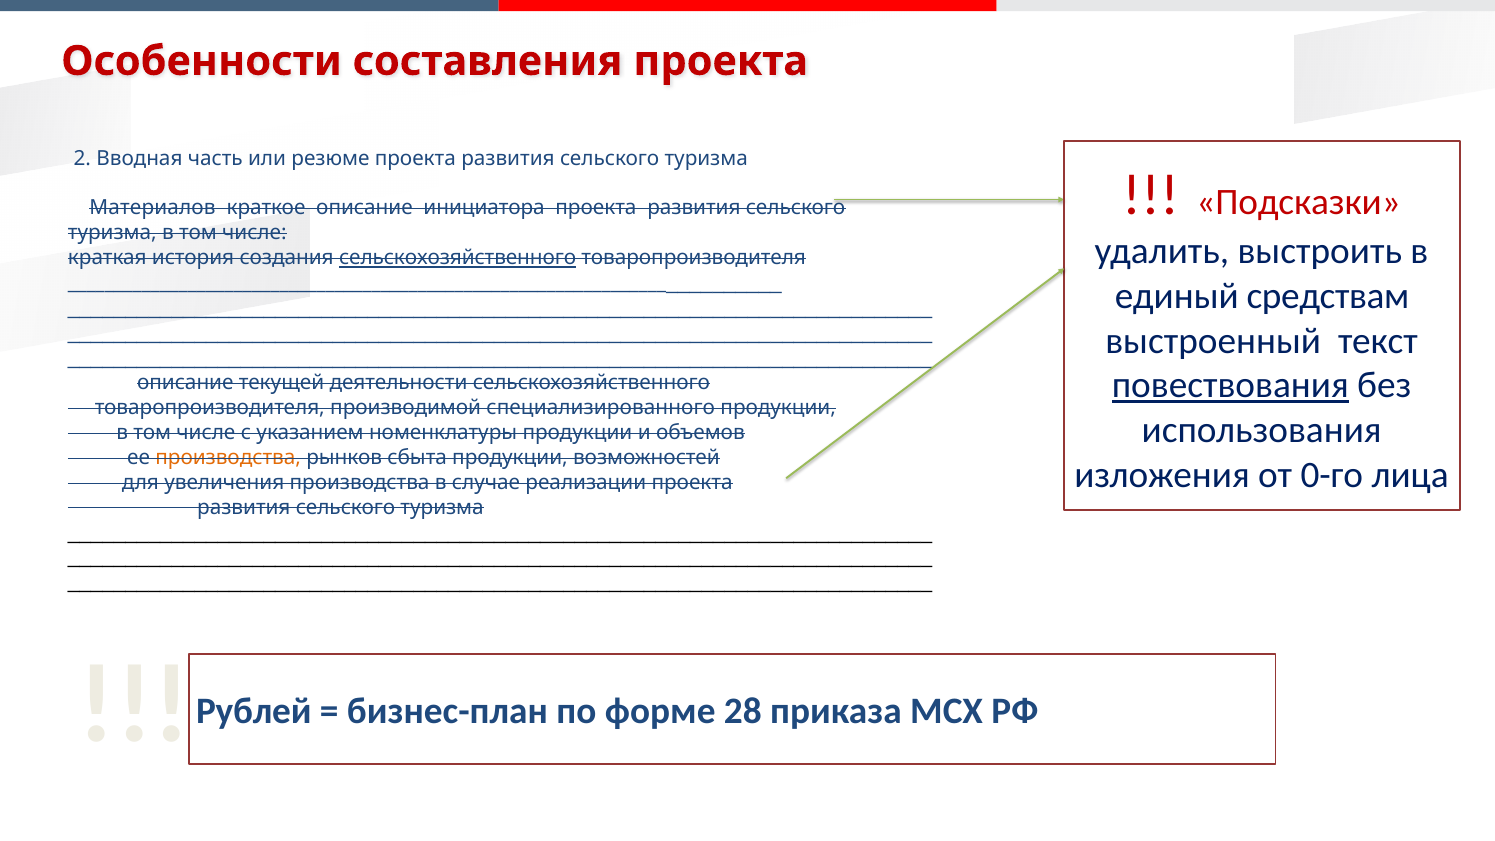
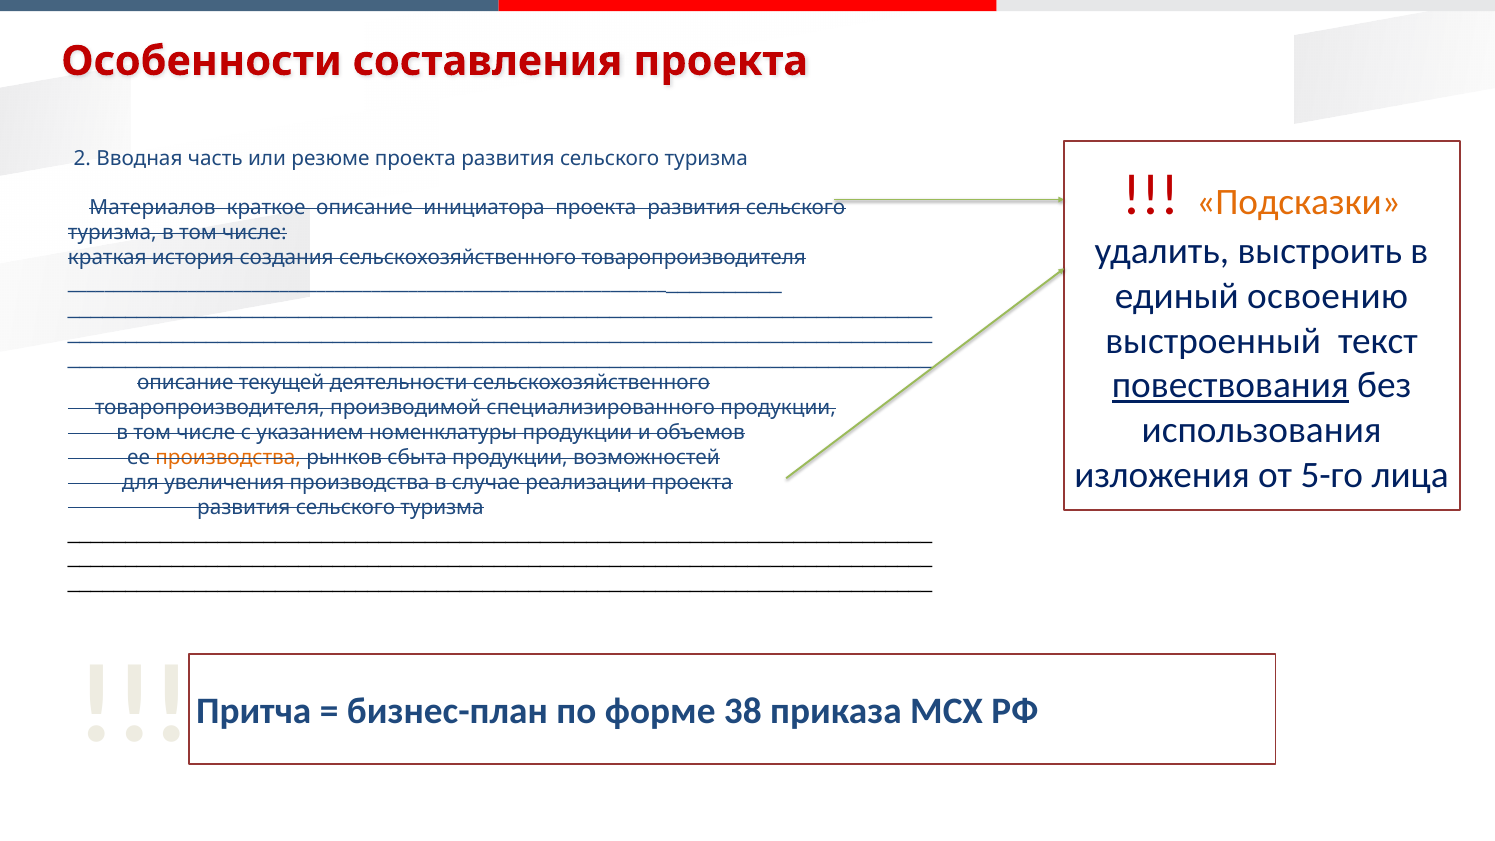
Подсказки colour: red -> orange (1299, 202)
сельскохозяйственного underline: present -> none (458, 258)
средствам: средствам -> освоению (1328, 296)
0-го: 0-го -> 5-го (1332, 475)
Рублей: Рублей -> Притча (254, 712)
28: 28 -> 38 (743, 712)
